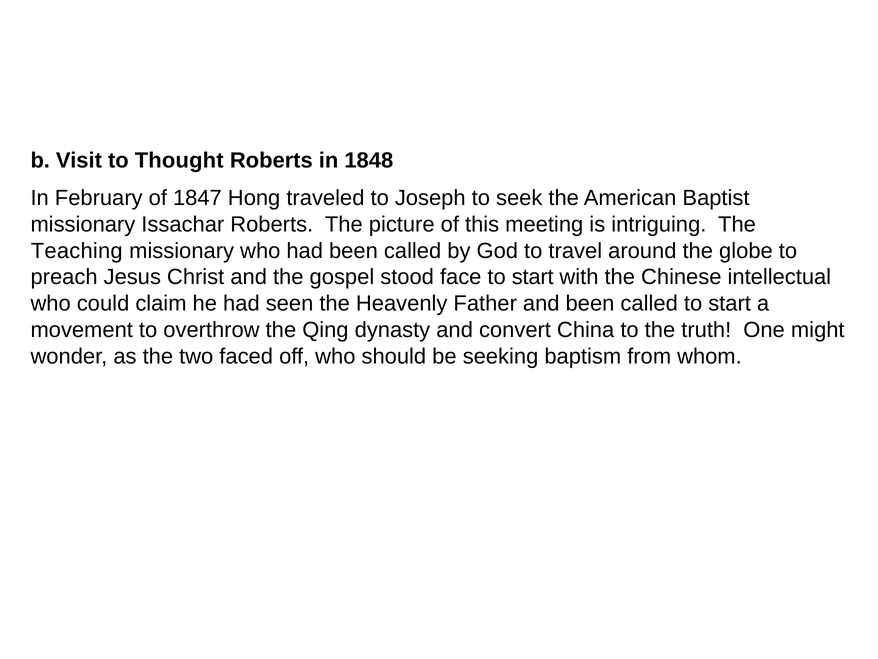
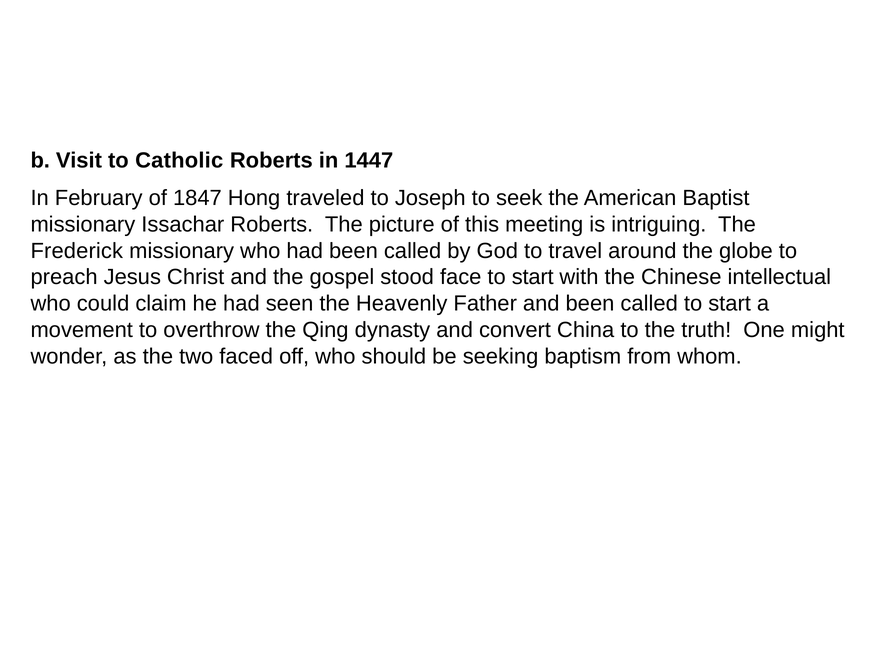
Thought: Thought -> Catholic (179, 161)
1848: 1848 -> 1447 (369, 161)
Teaching: Teaching -> Frederick (77, 251)
